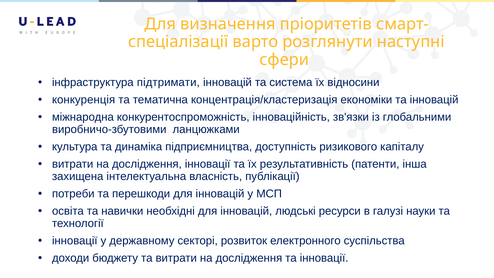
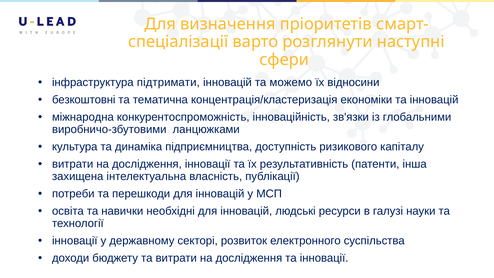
система: система -> можемо (291, 82)
конкуренція: конкуренція -> безкоштовні (84, 100)
